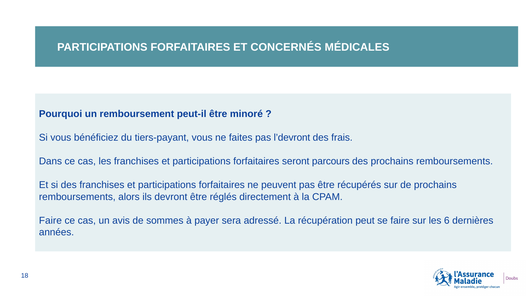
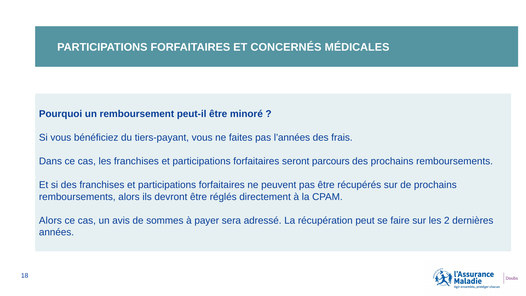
l’devront: l’devront -> l’années (292, 138)
Faire: Faire -> Alors (50, 220)
6: 6 -> 2 (447, 220)
